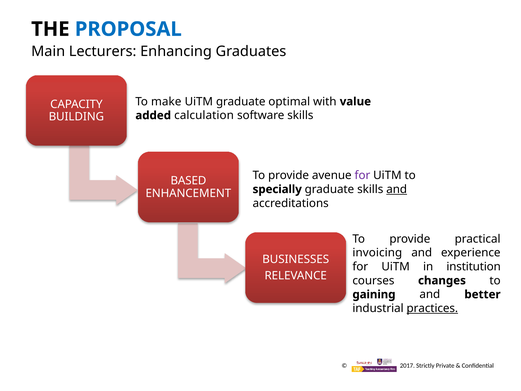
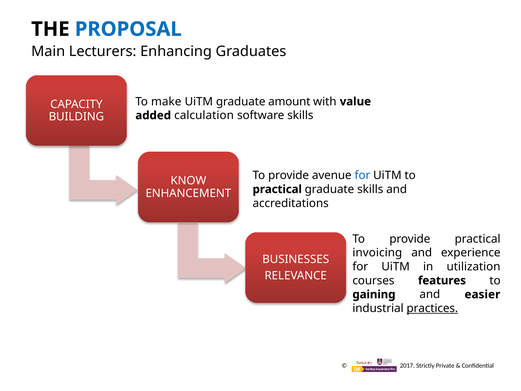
optimal: optimal -> amount (289, 101)
for colour: purple -> blue (362, 175)
BASED: BASED -> KNOW (188, 181)
specially: specially -> practical (277, 189)
and underline: present -> none (397, 189)
institution: institution -> utilization (474, 266)
changes: changes -> features (442, 280)
better: better -> easier (482, 294)
